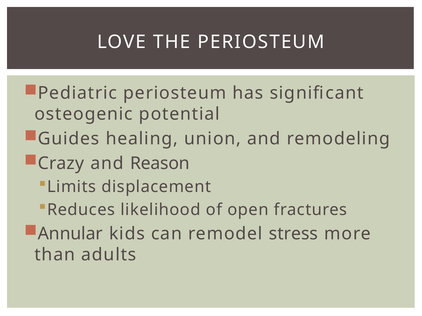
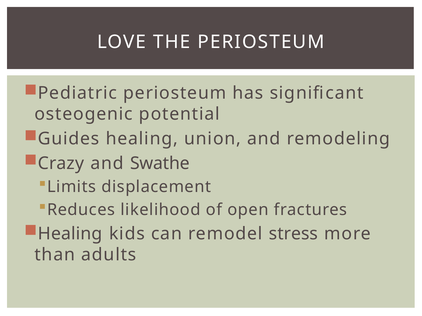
Reason: Reason -> Swathe (160, 164)
Annular: Annular -> Healing (70, 234)
